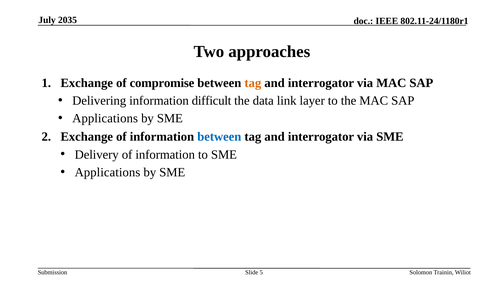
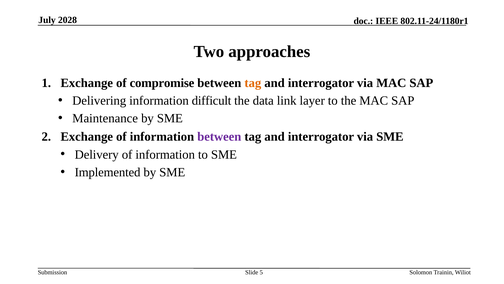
2035: 2035 -> 2028 (67, 20)
Applications: Applications -> Maintenance (105, 118)
between colour: blue -> purple (219, 136)
Applications: Applications -> Implemented (108, 172)
